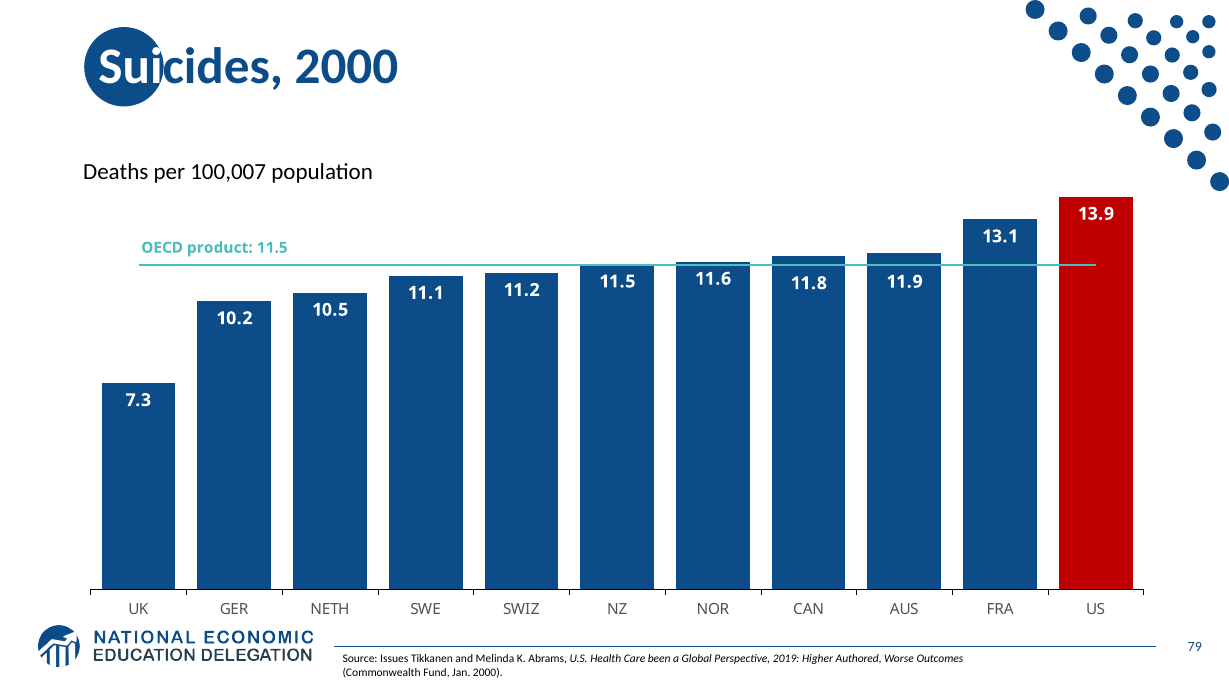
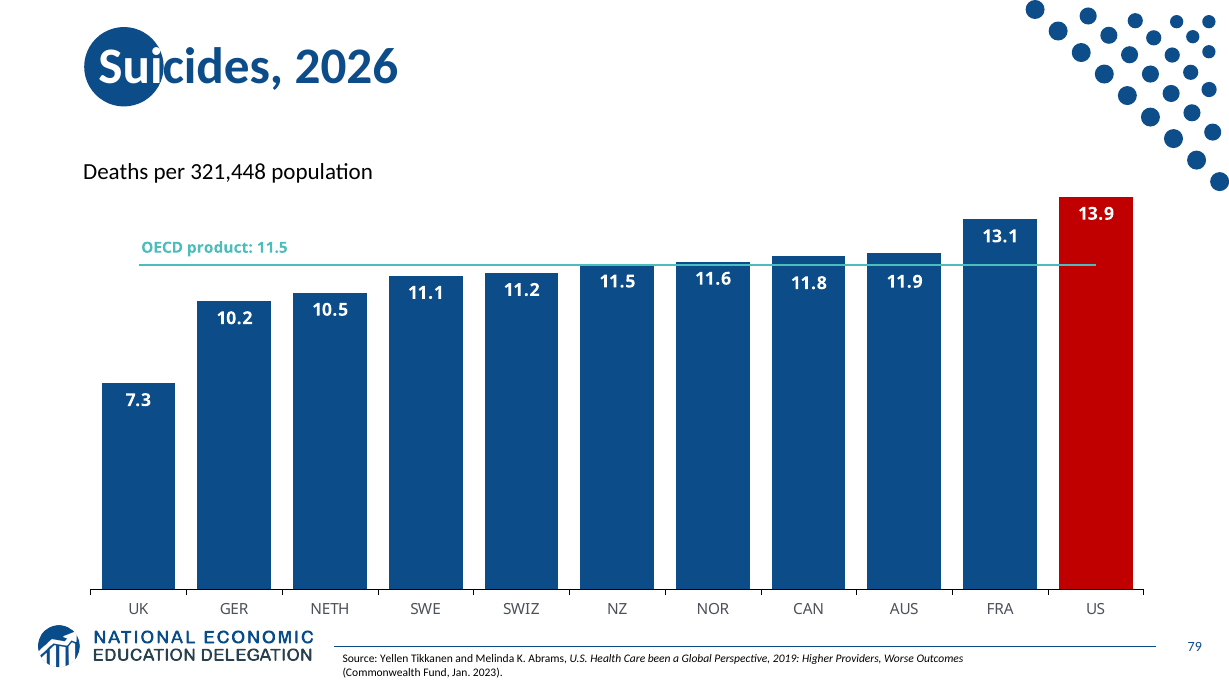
Suicides 2000: 2000 -> 2026 (346, 66)
100,007: 100,007 -> 321,448 (228, 172)
Issues: Issues -> Yellen (394, 659)
Authored: Authored -> Providers (859, 659)
Jan 2000: 2000 -> 2023 (488, 673)
